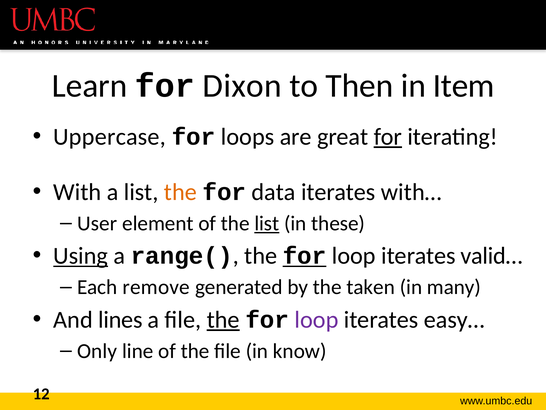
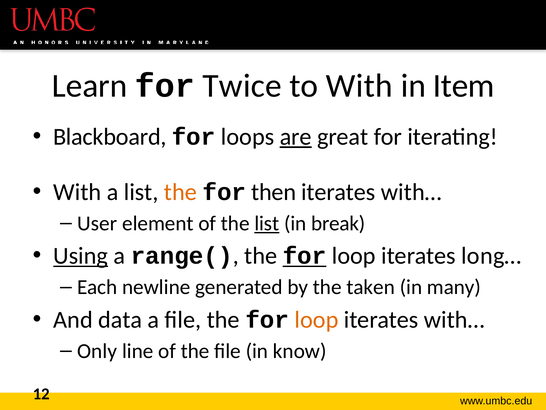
Dixon: Dixon -> Twice (242, 86)
to Then: Then -> With (359, 86)
Uppercase: Uppercase -> Blackboard (110, 137)
are underline: none -> present (296, 137)
for underline: present -> none (388, 137)
data: data -> then (274, 192)
these: these -> break (338, 223)
valid…: valid… -> long… (491, 256)
remove: remove -> newline (156, 287)
lines: lines -> data (120, 319)
the underline: present -> none (223, 319)
loop colour: purple -> orange (316, 319)
easy…: easy… -> with… (454, 319)
